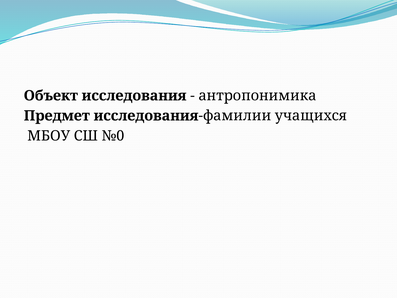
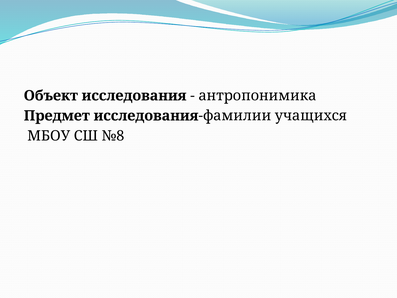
№0: №0 -> №8 (113, 136)
